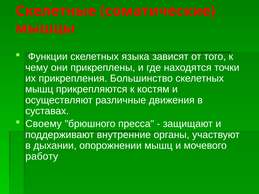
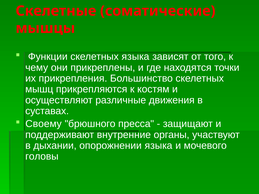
опорожнении мышц: мышц -> языка (158, 146)
работу: работу -> головы (42, 157)
